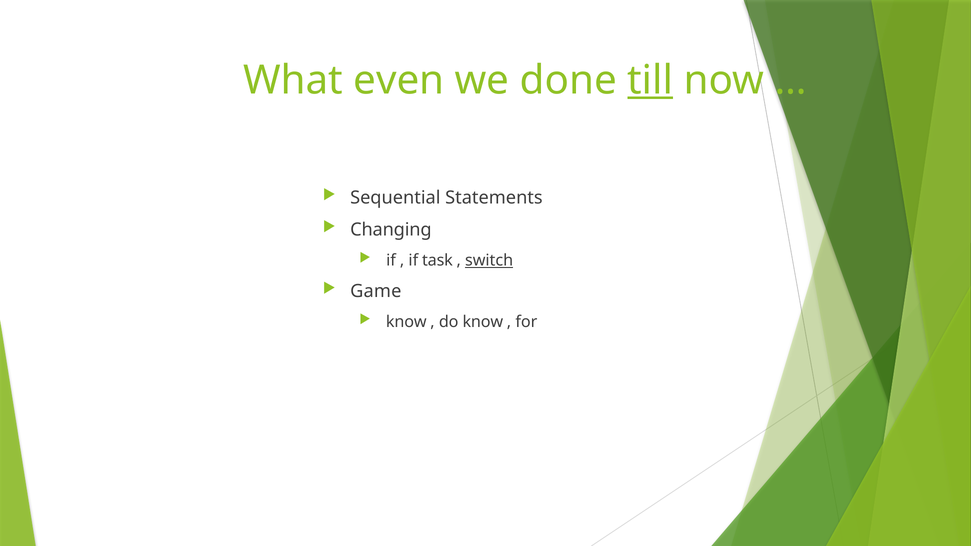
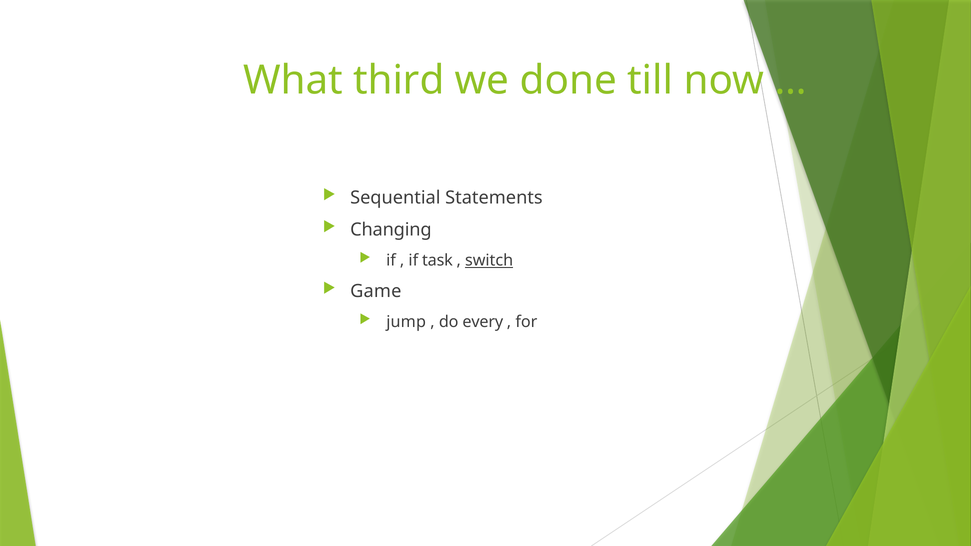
even: even -> third (399, 81)
till underline: present -> none (650, 81)
know: know -> jump (406, 322)
do know: know -> every (483, 322)
